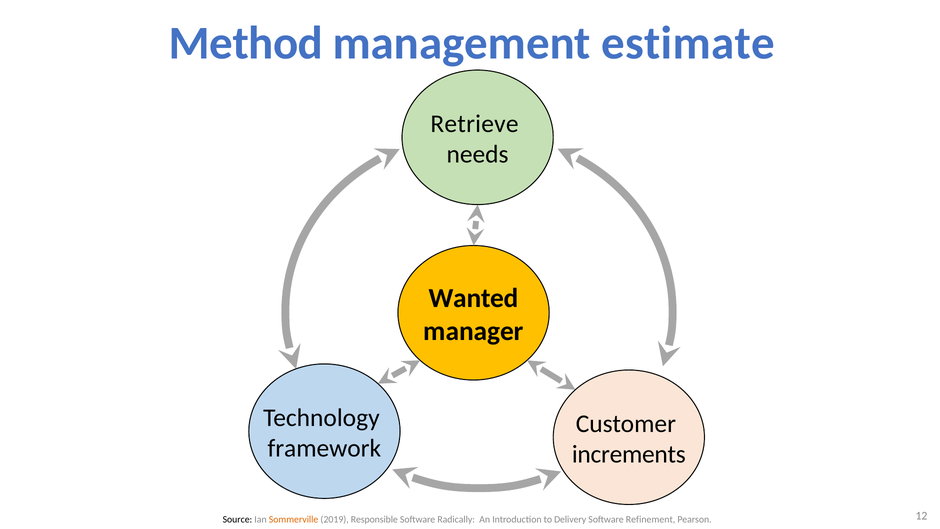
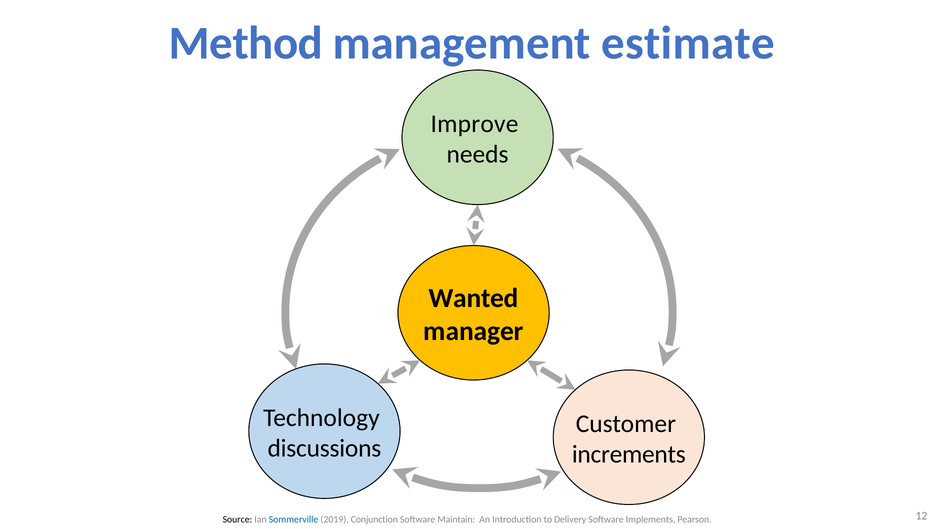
Retrieve: Retrieve -> Improve (475, 124)
framework: framework -> discussions (324, 448)
Sommerville colour: orange -> blue (294, 519)
Responsible: Responsible -> Conjunction (374, 519)
Radically: Radically -> Maintain (456, 519)
Refinement: Refinement -> Implements (651, 519)
